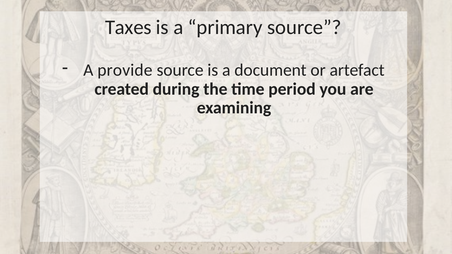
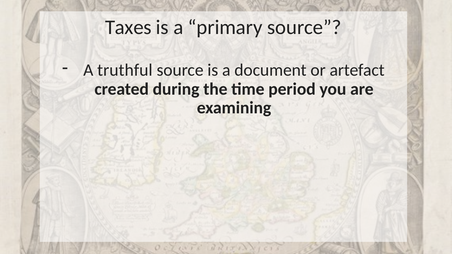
provide: provide -> truthful (125, 70)
